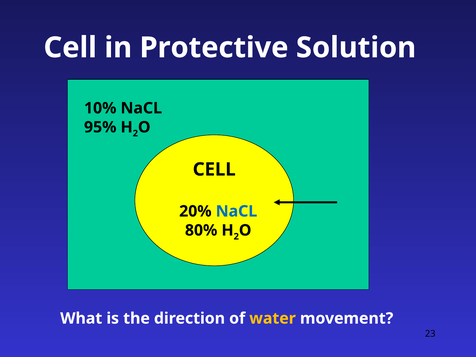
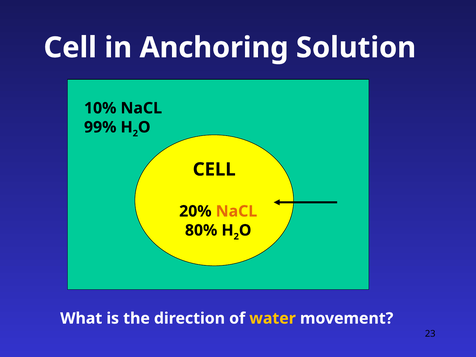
Protective: Protective -> Anchoring (214, 48)
95%: 95% -> 99% (100, 127)
NaCL colour: blue -> orange (236, 211)
